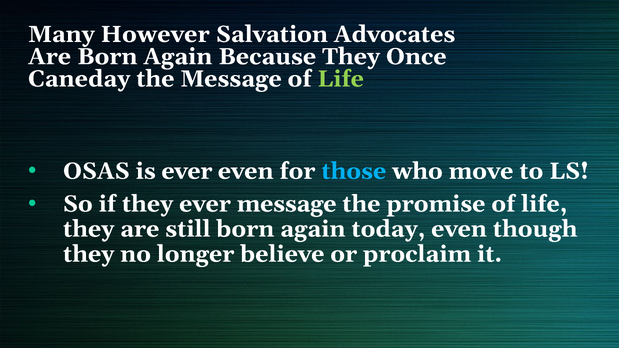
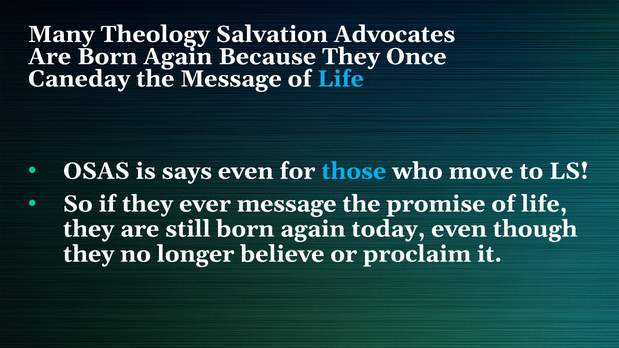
However: However -> Theology (155, 34)
Life colour: light green -> light blue (341, 79)
is ever: ever -> says (187, 171)
